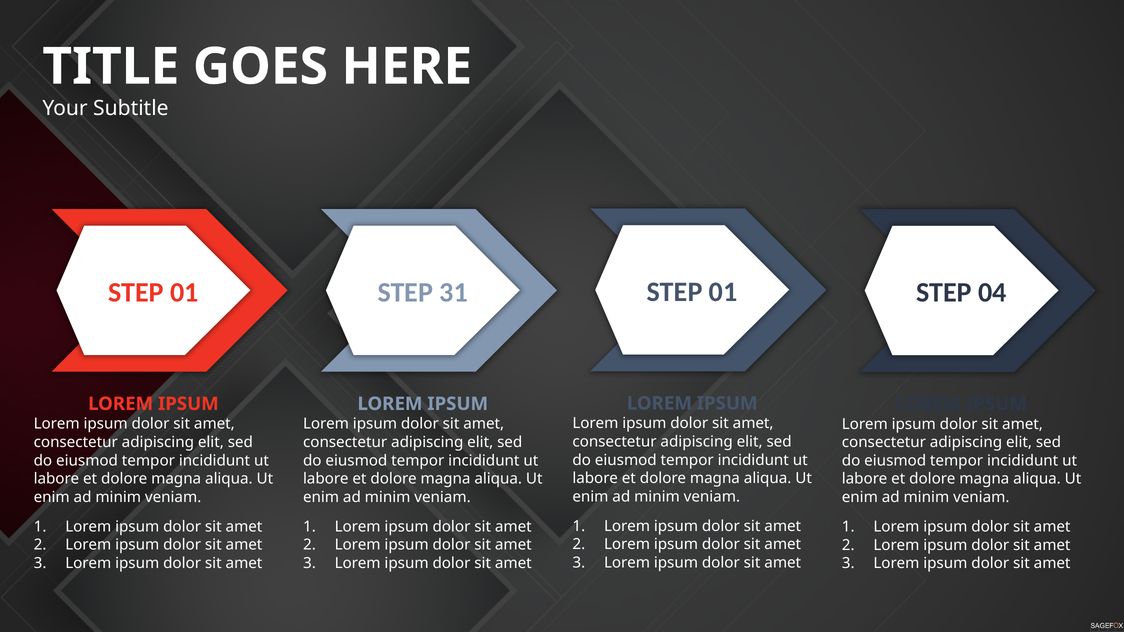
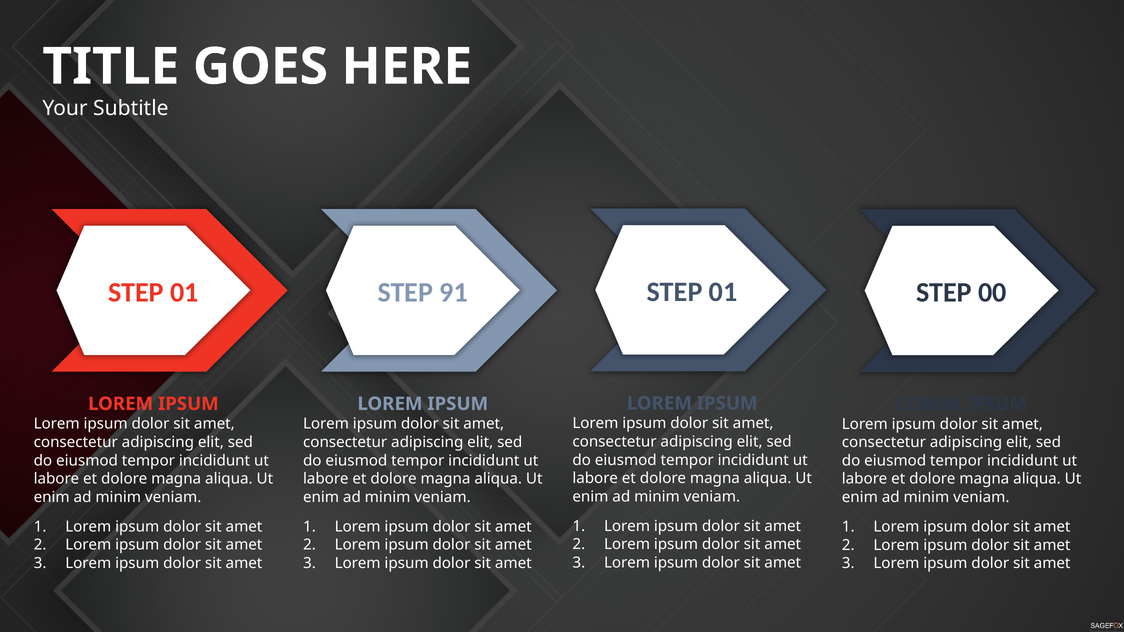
31: 31 -> 91 (454, 292)
04: 04 -> 00 (992, 293)
